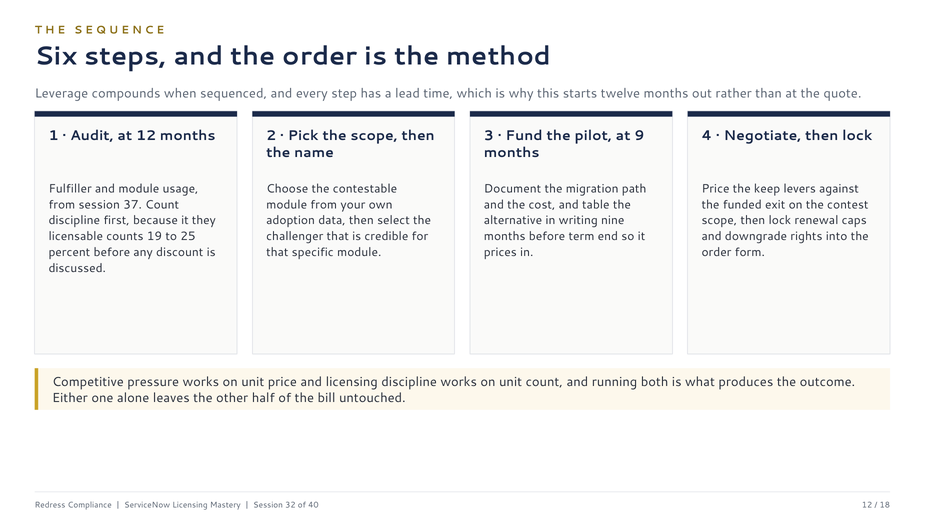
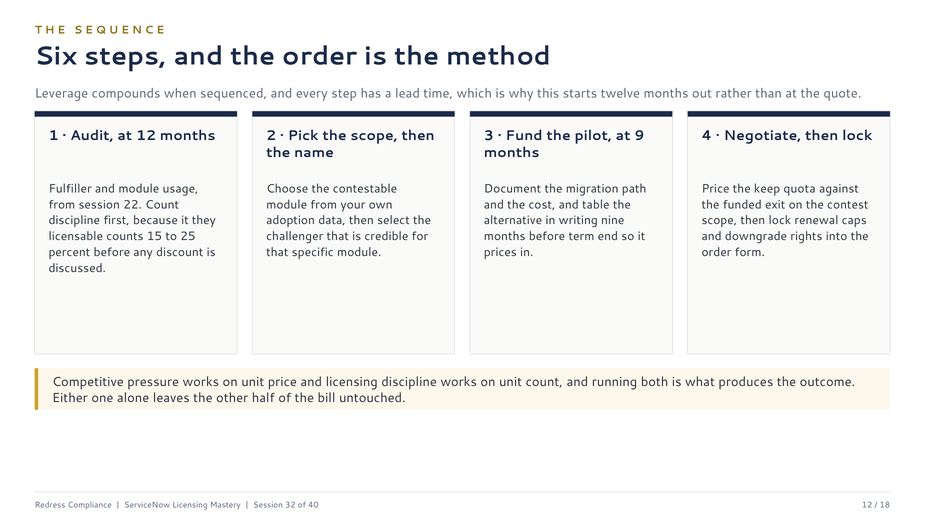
levers: levers -> quota (800, 188)
37: 37 -> 22 (133, 204)
19: 19 -> 15 (154, 236)
